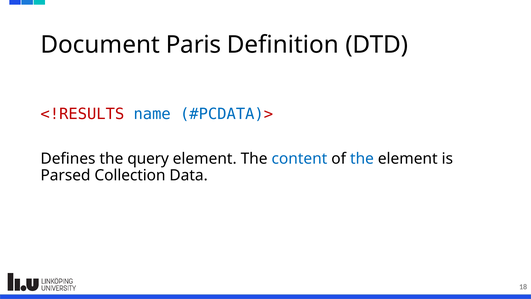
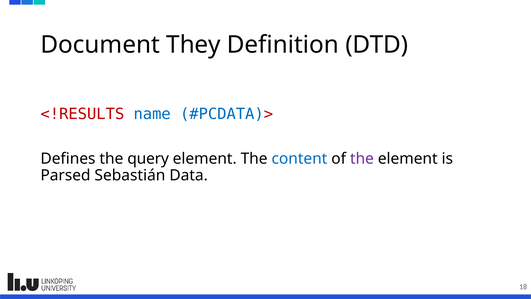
Paris: Paris -> They (193, 45)
the colour: blue -> purple (362, 158)
Collection: Collection -> Sebastián (130, 175)
